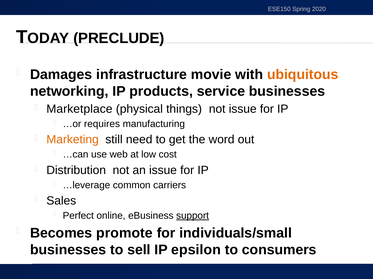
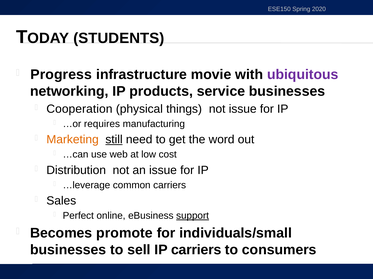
PRECLUDE: PRECLUDE -> STUDENTS (119, 38)
Damages: Damages -> Progress (61, 75)
ubiquitous colour: orange -> purple (303, 75)
Marketplace: Marketplace -> Cooperation (79, 109)
still underline: none -> present (114, 140)
IP epsilon: epsilon -> carriers (196, 251)
